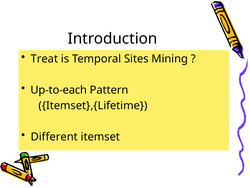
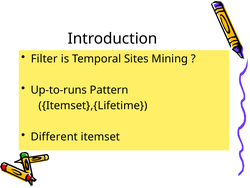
Treat: Treat -> Filter (44, 59)
Up-to-each: Up-to-each -> Up-to-runs (59, 90)
